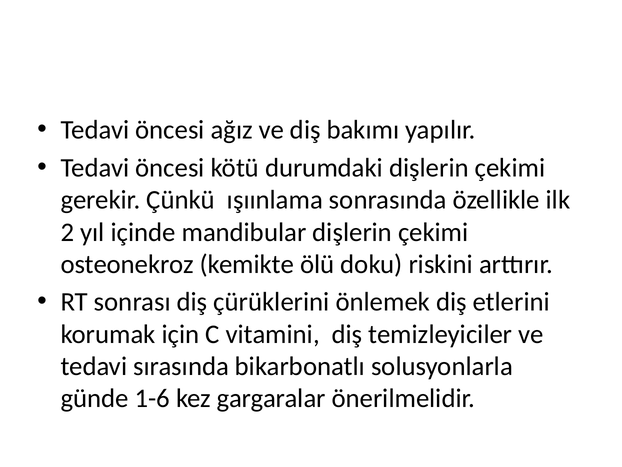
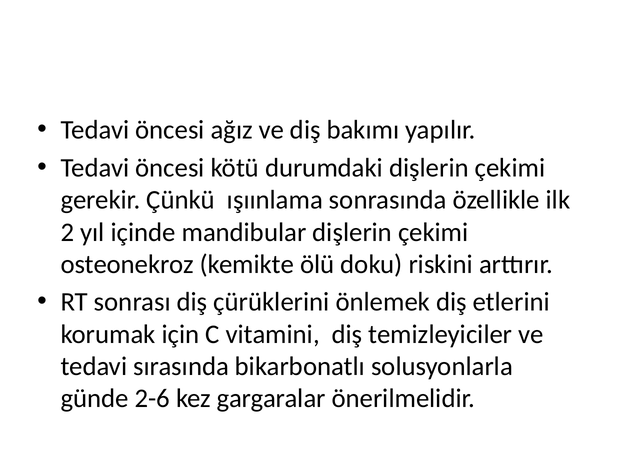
1-6: 1-6 -> 2-6 (152, 398)
